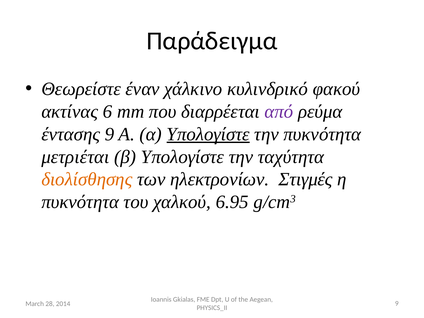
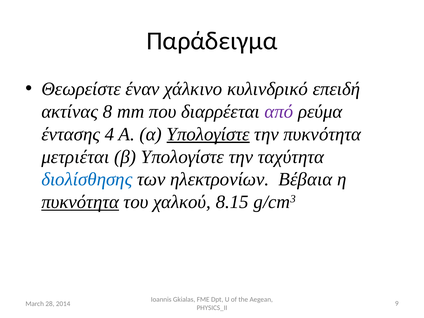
φακού: φακού -> επειδή (336, 89)
6: 6 -> 8 (108, 112)
έντασης 9: 9 -> 4 (109, 134)
διολίσθησης colour: orange -> blue (87, 179)
Στιγμές: Στιγμές -> Βέβαια (305, 179)
πυκνότητα underline: none -> present (80, 202)
6.95: 6.95 -> 8.15 (232, 202)
